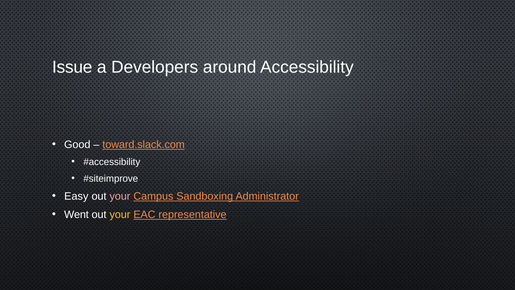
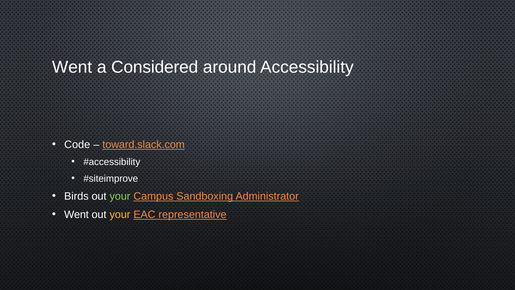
Issue: Issue -> Went (72, 67)
Developers: Developers -> Considered (155, 67)
Good: Good -> Code (77, 144)
Easy: Easy -> Birds (76, 196)
your colour: pink -> light green (120, 196)
